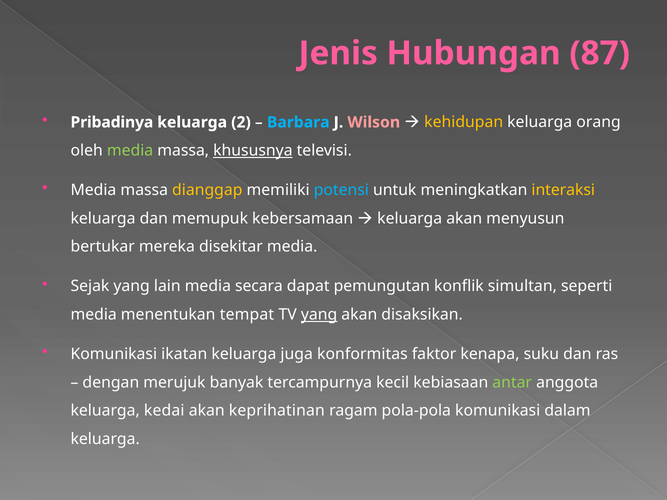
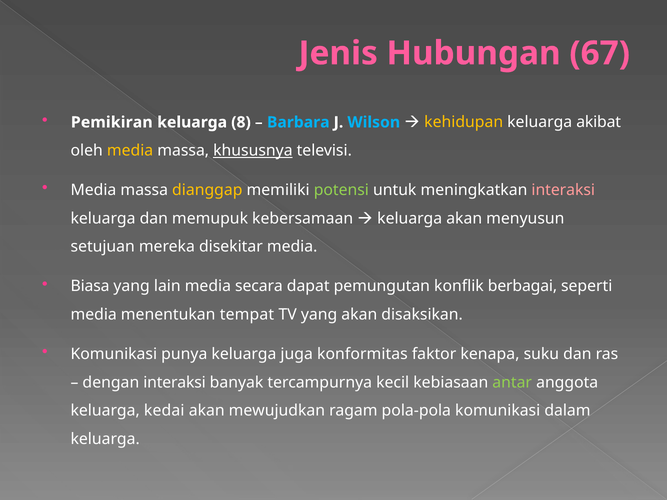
87: 87 -> 67 (600, 53)
Pribadinya: Pribadinya -> Pemikiran (112, 122)
2: 2 -> 8 (241, 122)
Wilson colour: pink -> light blue (374, 122)
orang: orang -> akibat (599, 122)
media colour: light green -> yellow (130, 151)
potensi colour: light blue -> light green (341, 190)
interaksi colour: yellow -> pink (563, 190)
bertukar: bertukar -> setujuan (103, 247)
Sejak: Sejak -> Biasa (90, 286)
simultan: simultan -> berbagai (522, 286)
yang underline: present -> none (319, 315)
ikatan: ikatan -> punya (184, 354)
dengan merujuk: merujuk -> interaksi (175, 383)
keprihatinan: keprihatinan -> mewujudkan (277, 411)
